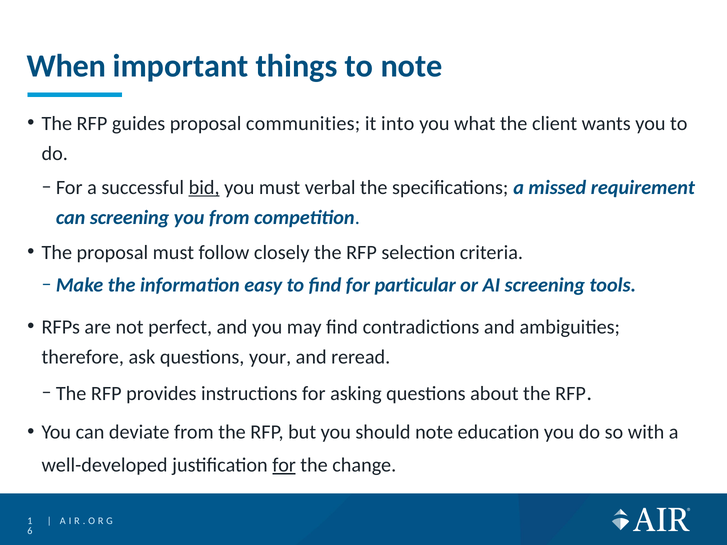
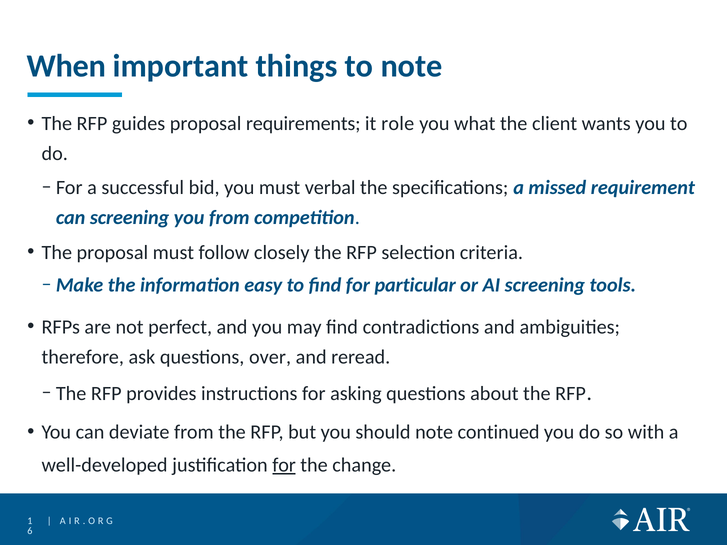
communities: communities -> requirements (303, 124)
into: into -> role (398, 124)
bid underline: present -> none (204, 188)
your: your -> over (270, 357)
education: education -> continued (499, 432)
